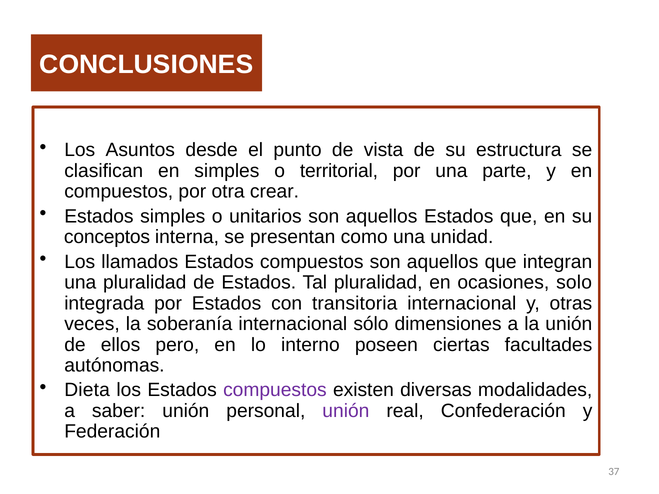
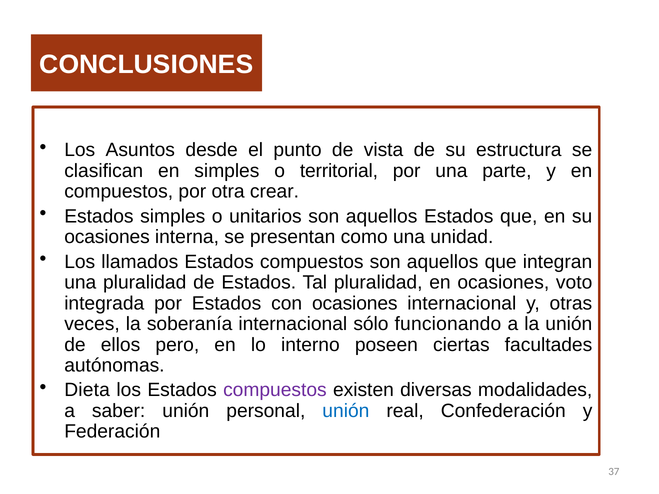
conceptos: conceptos -> ocasiones (107, 237)
solo: solo -> voto (574, 283)
con transitoria: transitoria -> ocasiones (355, 303)
dimensiones: dimensiones -> funcionando (448, 324)
unión colour: purple -> blue (346, 411)
